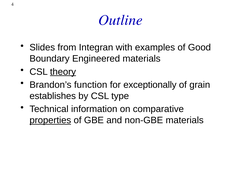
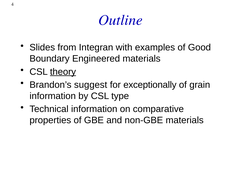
function: function -> suggest (91, 85)
establishes: establishes -> information (53, 96)
properties underline: present -> none (50, 121)
